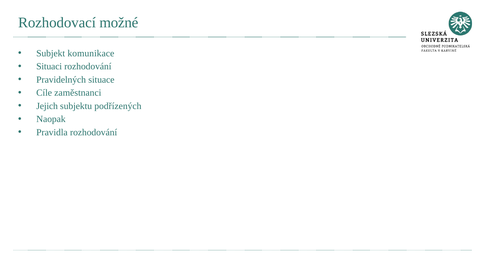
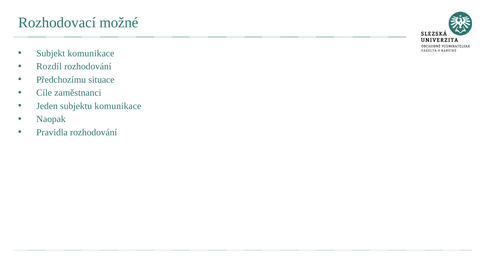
Situaci: Situaci -> Rozdíl (49, 67)
Pravidelných: Pravidelných -> Předchozímu (61, 80)
Jejich: Jejich -> Jeden (47, 106)
subjektu podřízených: podřízených -> komunikace (118, 106)
